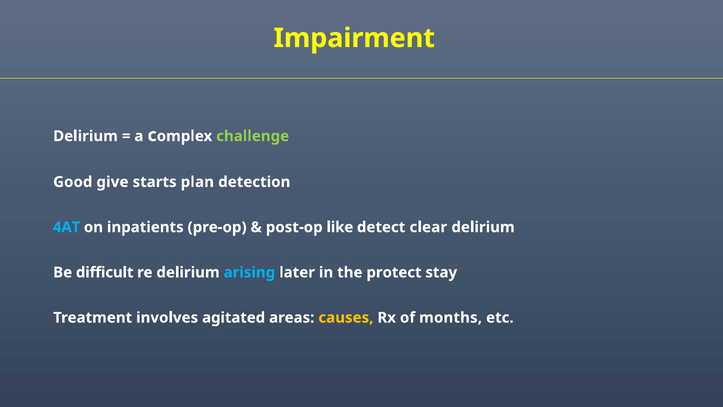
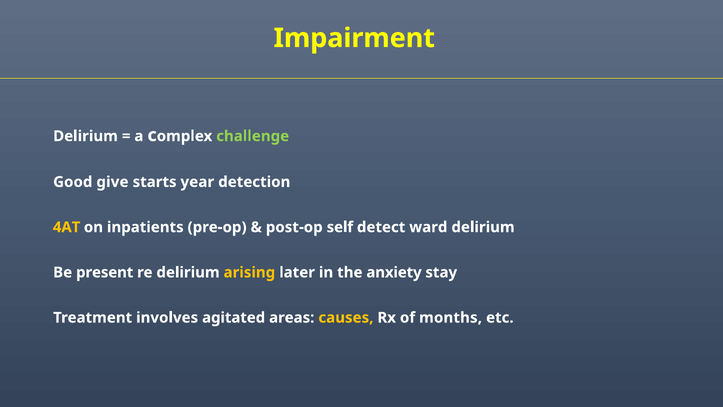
plan: plan -> year (197, 182)
4AT colour: light blue -> yellow (67, 227)
like: like -> self (340, 227)
clear: clear -> ward (428, 227)
difficult: difficult -> present (105, 272)
arising colour: light blue -> yellow (249, 272)
protect: protect -> anxiety (394, 272)
